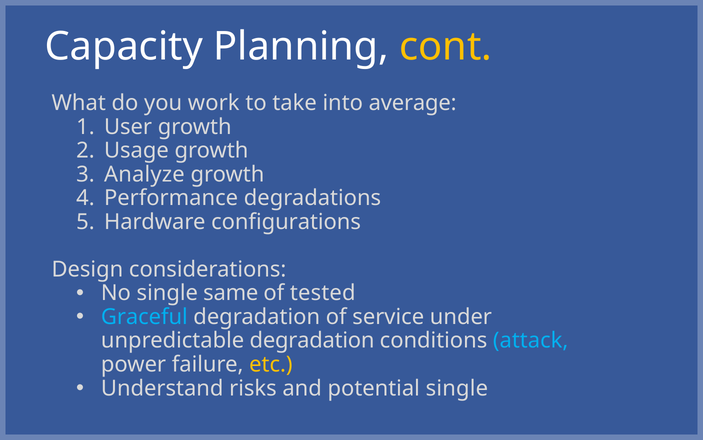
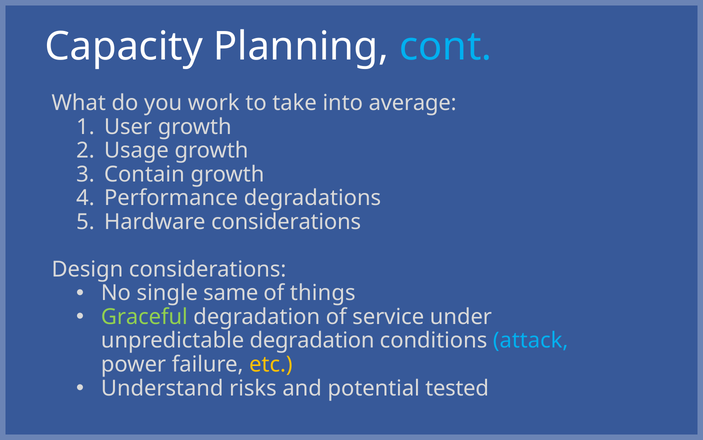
cont colour: yellow -> light blue (446, 46)
Analyze: Analyze -> Contain (144, 174)
Hardware configurations: configurations -> considerations (286, 222)
tested: tested -> things (323, 293)
Graceful colour: light blue -> light green (144, 317)
potential single: single -> tested (457, 388)
